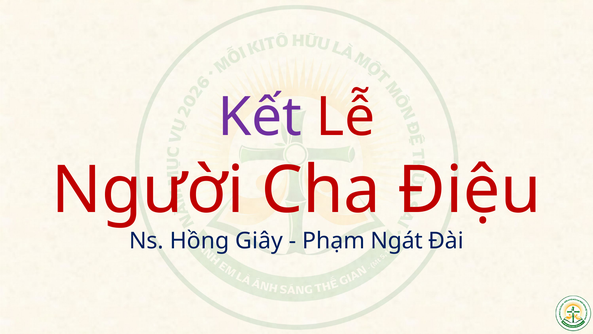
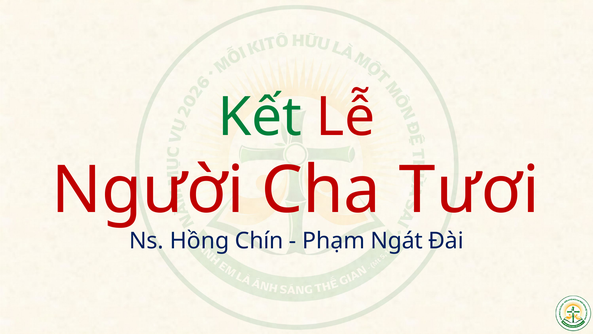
Kết colour: purple -> green (260, 117)
Điệu: Điệu -> Tươi (469, 190)
Giây: Giây -> Chín (259, 241)
